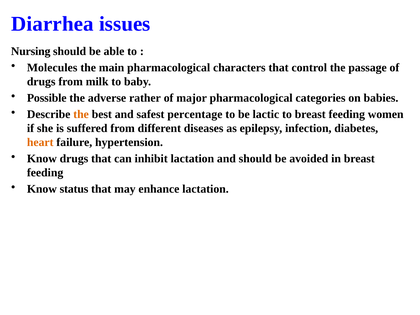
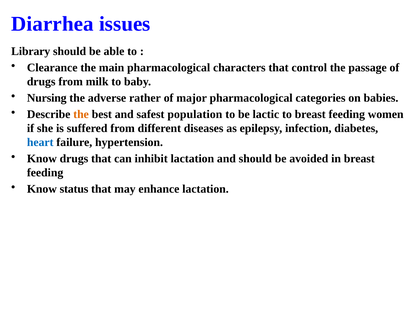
Nursing: Nursing -> Library (31, 51)
Molecules: Molecules -> Clearance (52, 68)
Possible: Possible -> Nursing (47, 98)
percentage: percentage -> population (195, 114)
heart colour: orange -> blue (40, 142)
